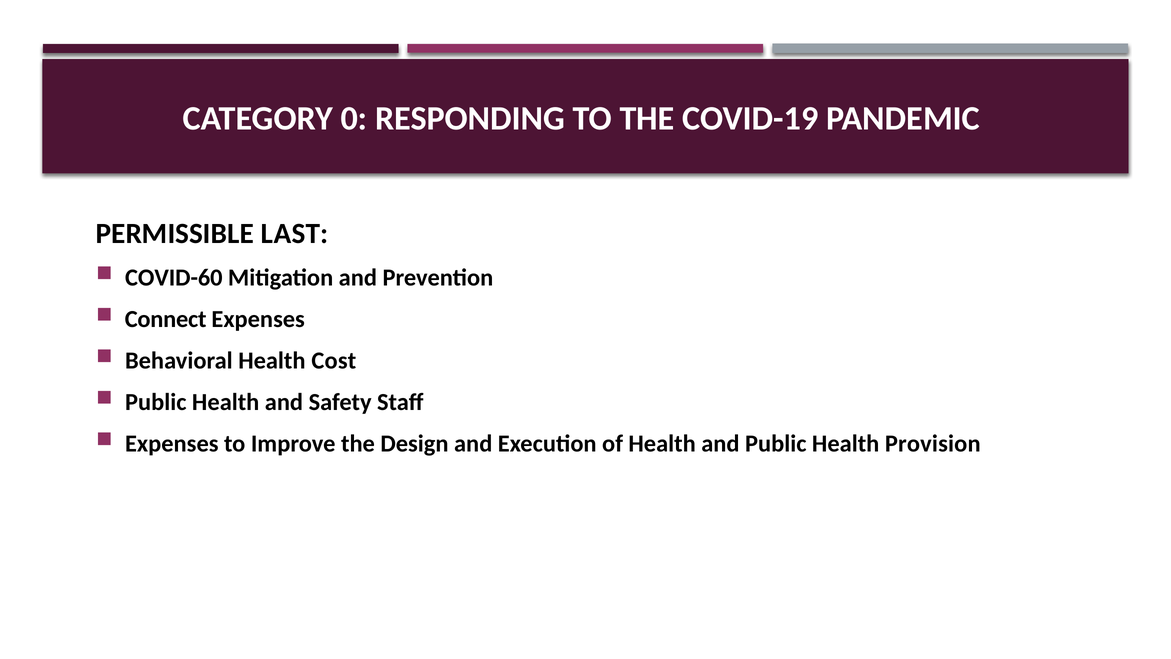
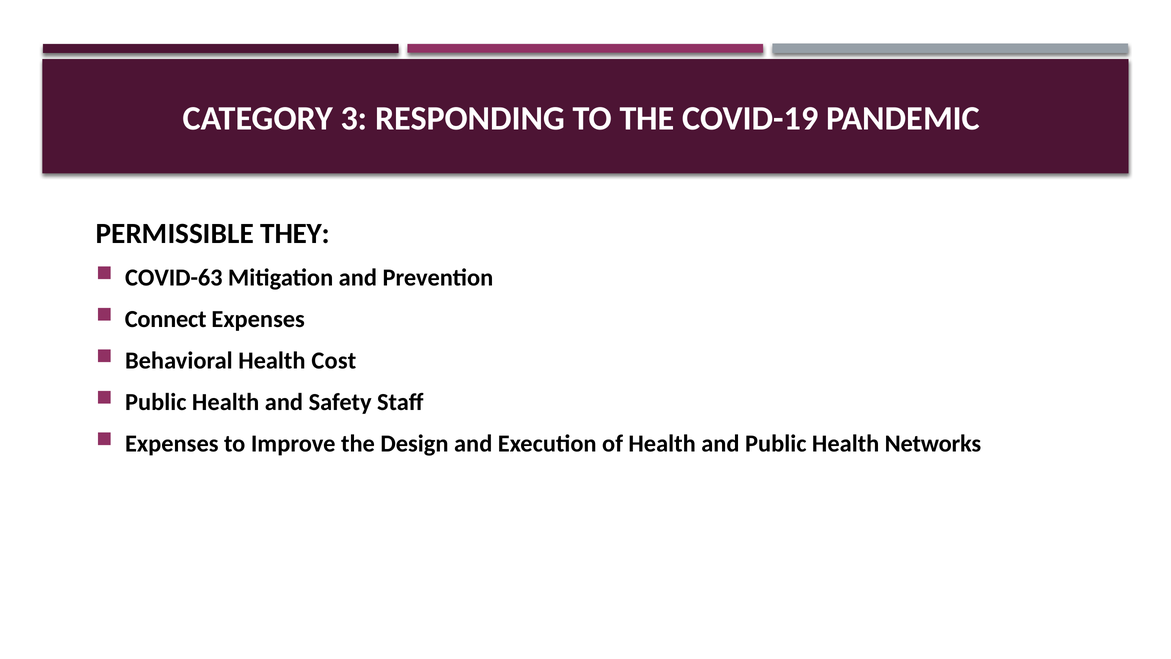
0: 0 -> 3 (354, 118)
LAST: LAST -> THEY (295, 233)
COVID-60: COVID-60 -> COVID-63 (174, 278)
Provision: Provision -> Networks (933, 443)
